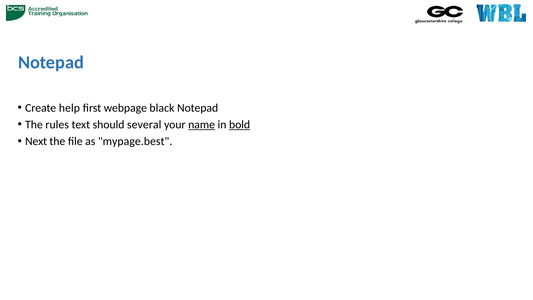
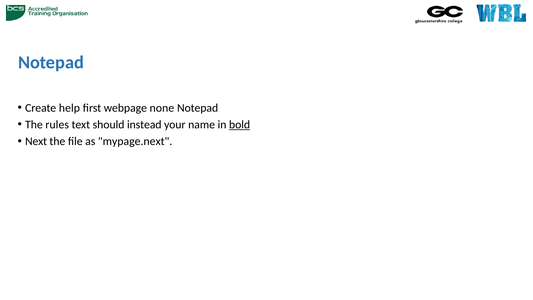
black: black -> none (162, 108)
several: several -> instead (144, 125)
name underline: present -> none (202, 125)
mypage.best: mypage.best -> mypage.next (135, 141)
